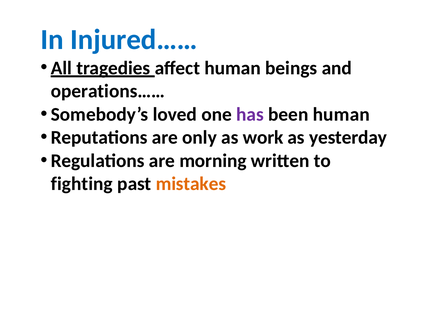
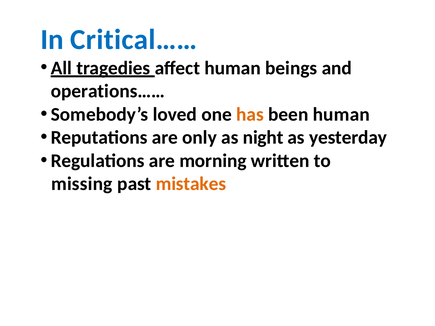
Injured……: Injured…… -> Critical…… (134, 40)
has colour: purple -> orange (250, 114)
work: work -> night (263, 138)
fighting: fighting -> missing (82, 184)
